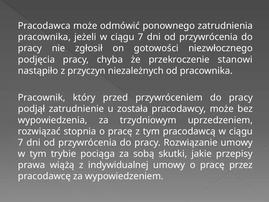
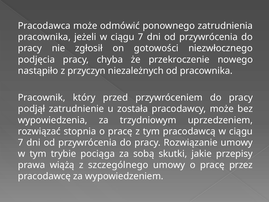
stanowi: stanowi -> nowego (235, 59)
indywidualnej: indywidualnej -> szczególnego (118, 165)
